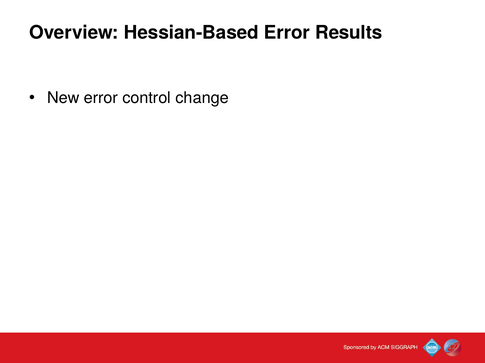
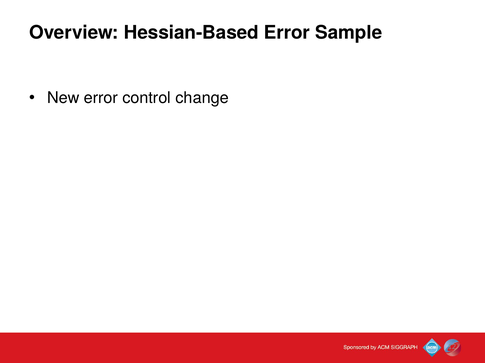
Results: Results -> Sample (349, 33)
